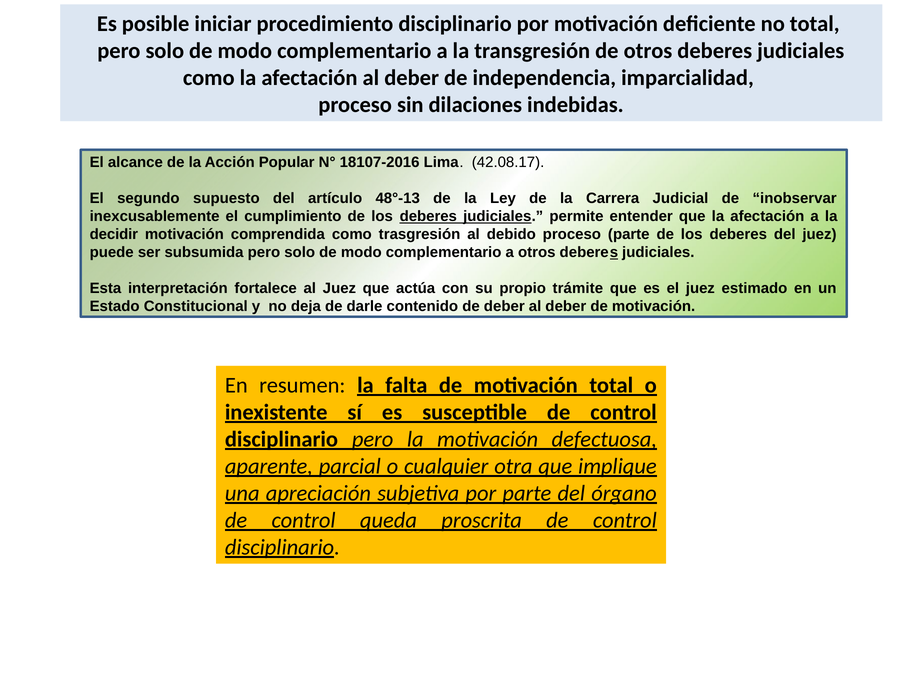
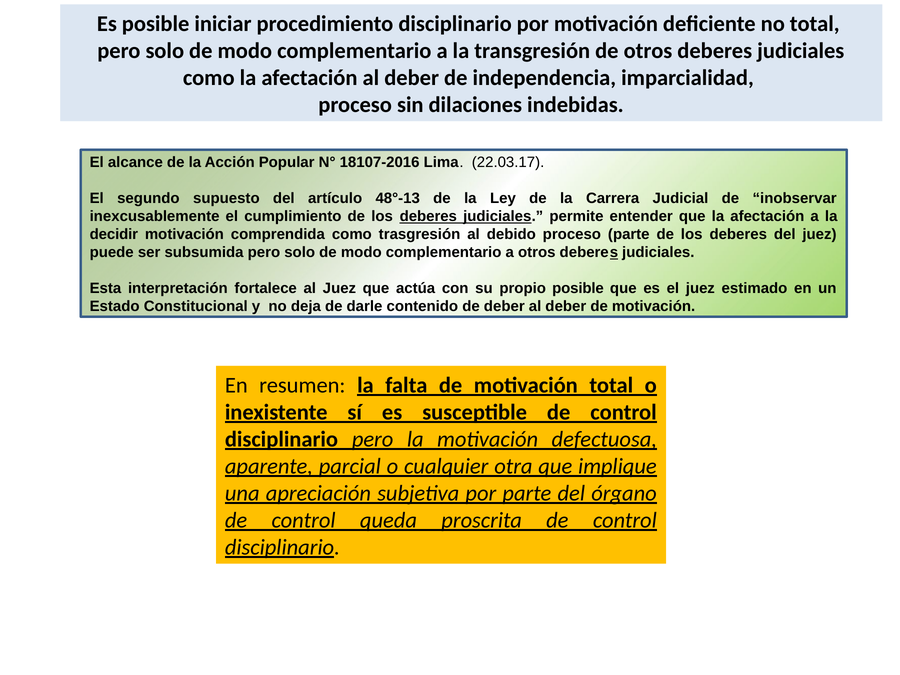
42.08.17: 42.08.17 -> 22.03.17 (508, 162)
propio trámite: trámite -> posible (578, 288)
